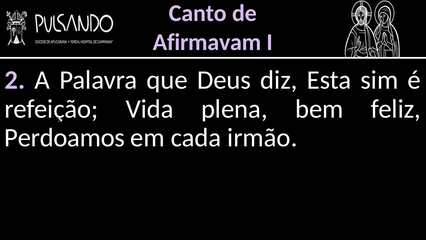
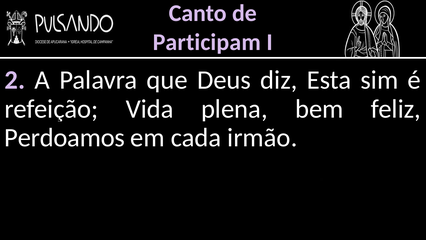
Afirmavam: Afirmavam -> Participam (207, 42)
